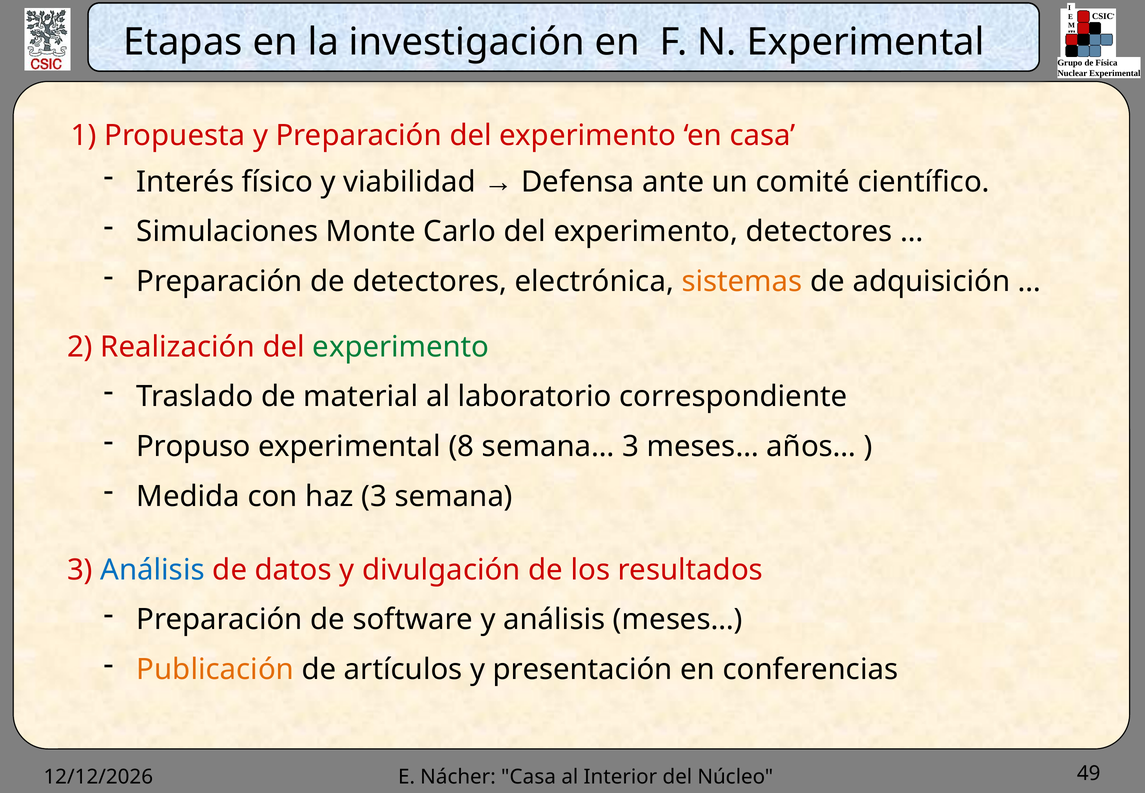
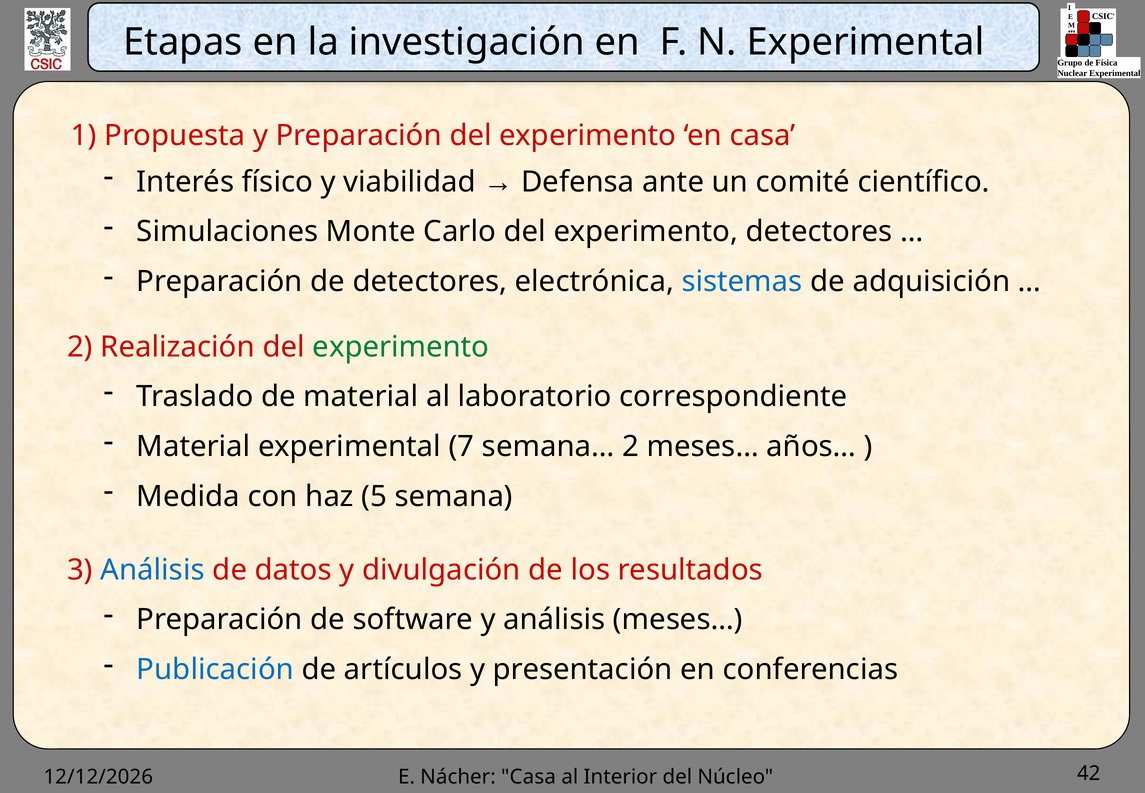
sistemas colour: orange -> blue (742, 282)
Propuso: Propuso -> Material (193, 446)
8: 8 -> 7 (461, 446)
semana… 3: 3 -> 2 (631, 446)
haz 3: 3 -> 5 (374, 496)
Publicación colour: orange -> blue (215, 669)
49: 49 -> 42 (1089, 773)
